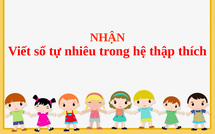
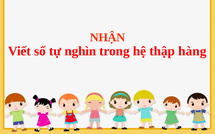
nhiêu: nhiêu -> nghìn (80, 51)
thích: thích -> hàng (192, 51)
